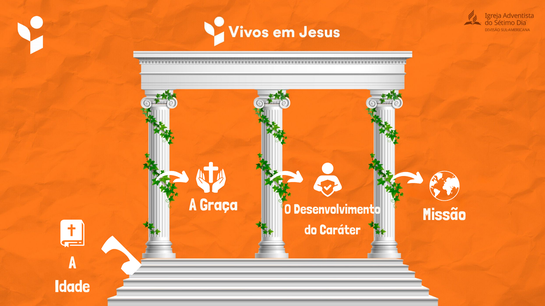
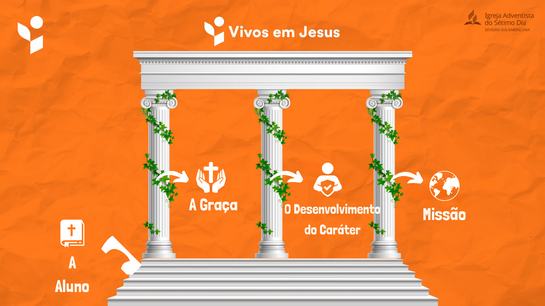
Idade: Idade -> Aluno (72, 287)
